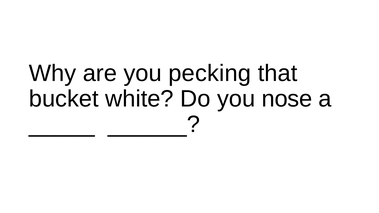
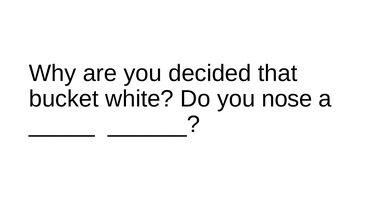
pecking: pecking -> decided (210, 73)
